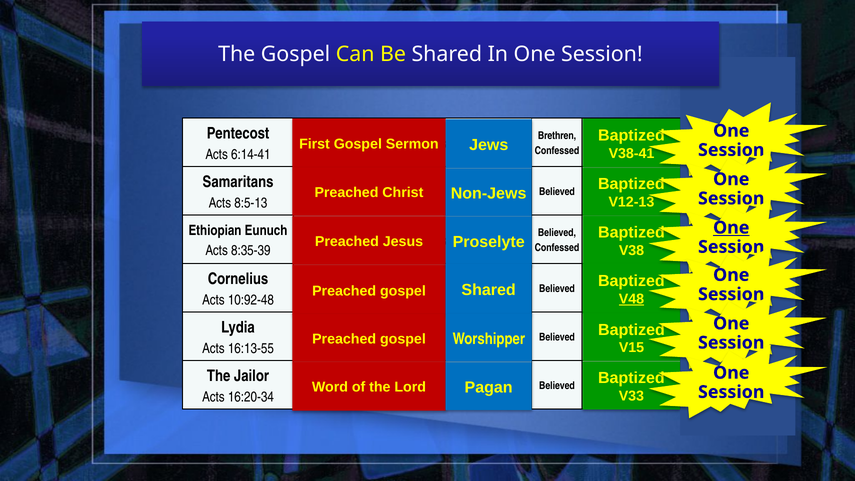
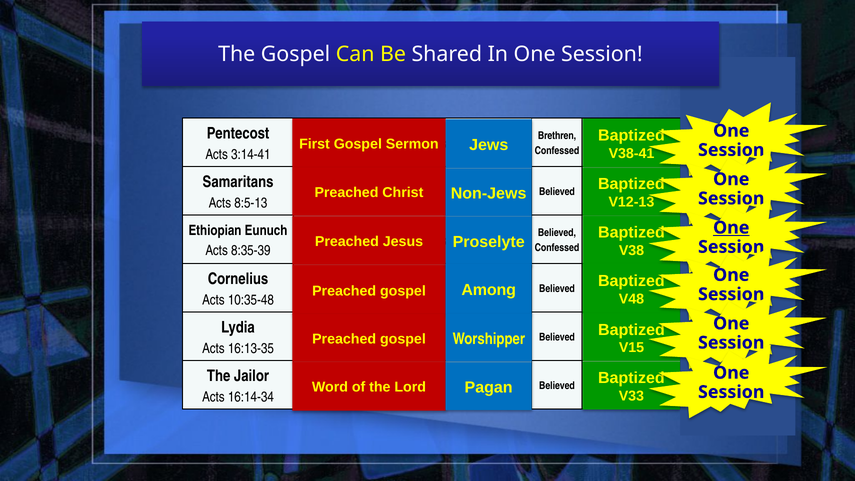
6:14-41: 6:14-41 -> 3:14-41 (251, 155)
Shared: Shared -> Among (489, 290)
V48 underline: present -> none (631, 299)
10:92-48: 10:92-48 -> 10:35-48 (251, 300)
16:13-55: 16:13-55 -> 16:13-35 (251, 349)
16:20-34: 16:20-34 -> 16:14-34 (251, 397)
